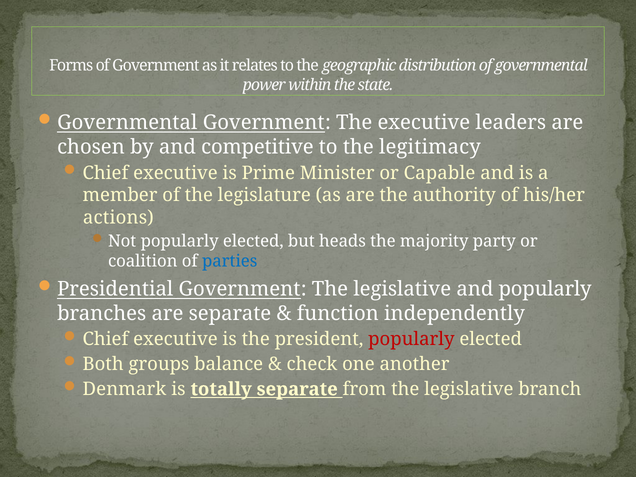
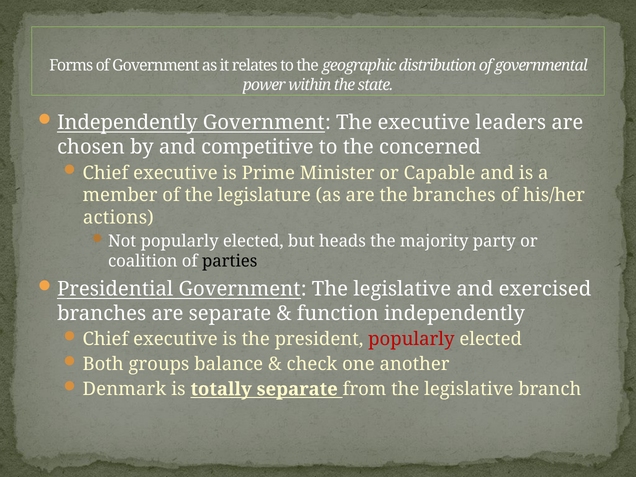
Governmental: Governmental -> Independently (127, 123)
legitimacy: legitimacy -> concerned (430, 147)
the authority: authority -> branches (454, 195)
parties colour: blue -> black (230, 261)
and popularly: popularly -> exercised (545, 289)
